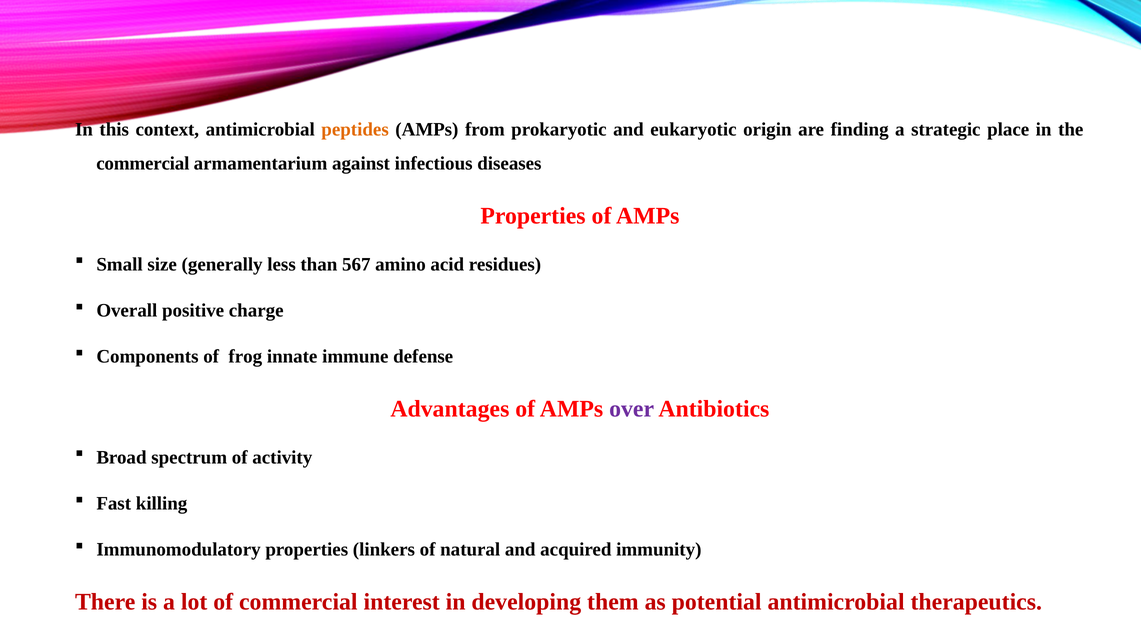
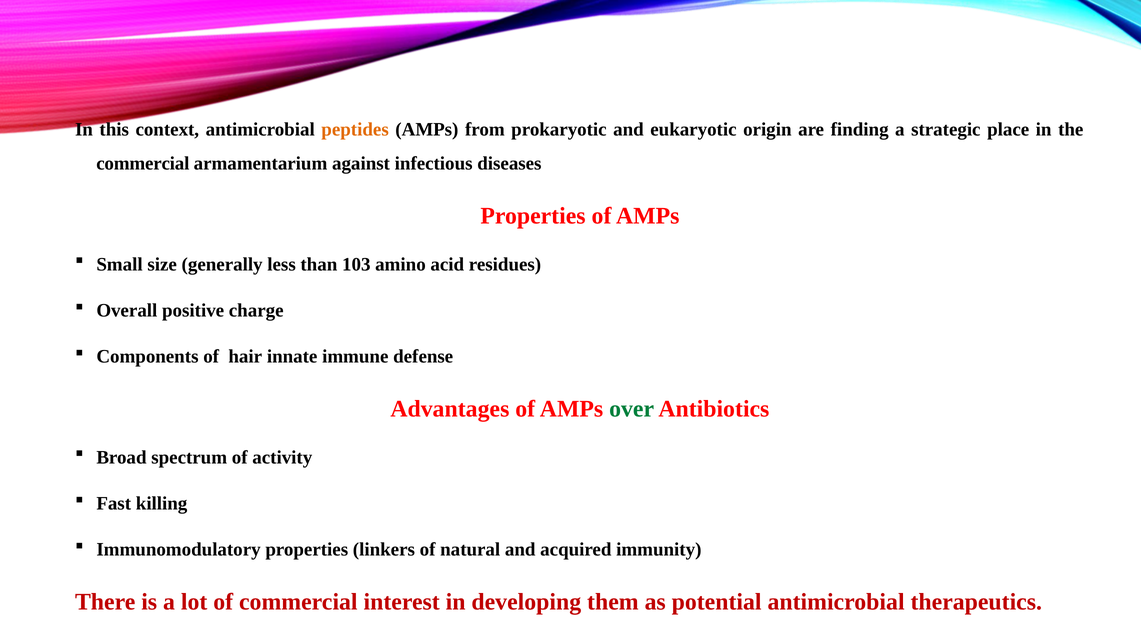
567: 567 -> 103 (356, 264)
frog: frog -> hair (245, 356)
over colour: purple -> green (632, 409)
